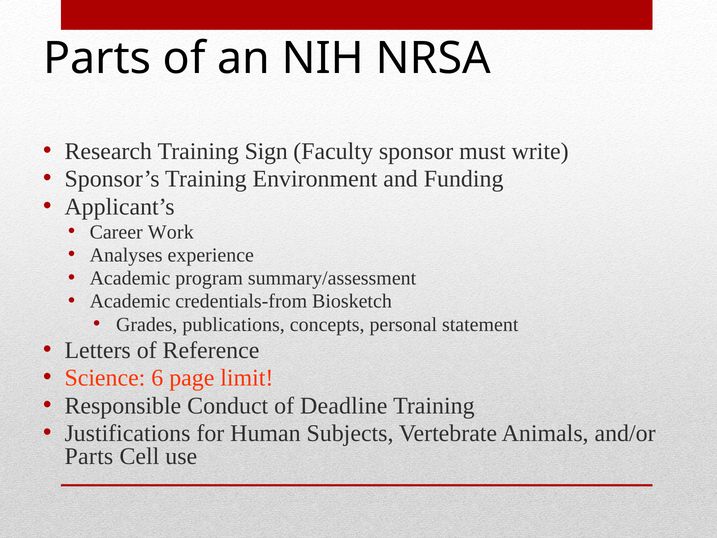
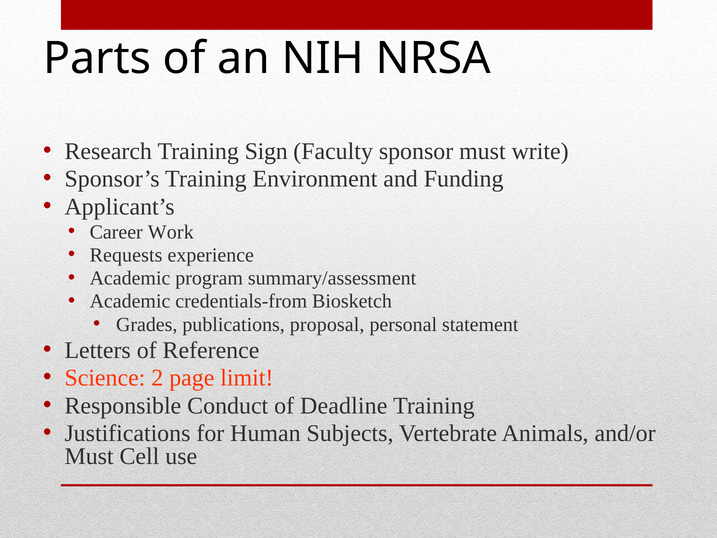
Analyses: Analyses -> Requests (126, 255)
concepts: concepts -> proposal (327, 324)
6: 6 -> 2 (157, 378)
Parts: Parts -> Must (89, 456)
